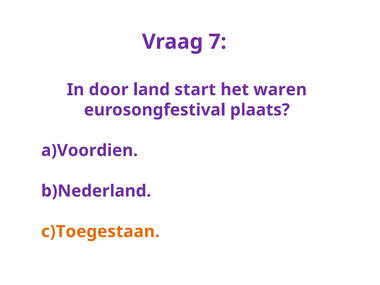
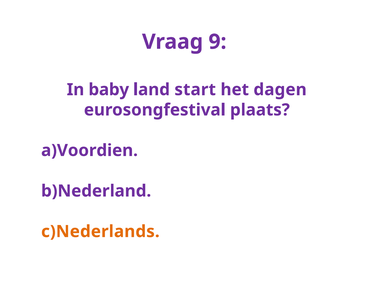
7: 7 -> 9 (218, 42)
door: door -> baby (109, 90)
waren: waren -> dagen (280, 90)
c)Toegestaan: c)Toegestaan -> c)Nederlands (100, 232)
